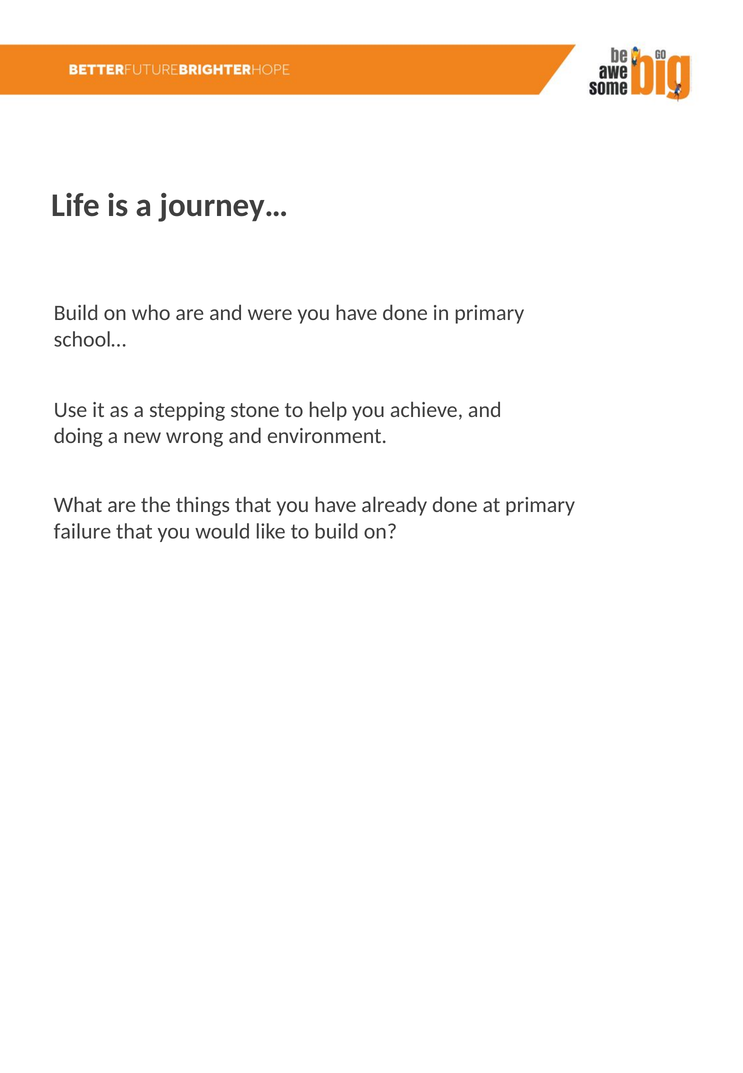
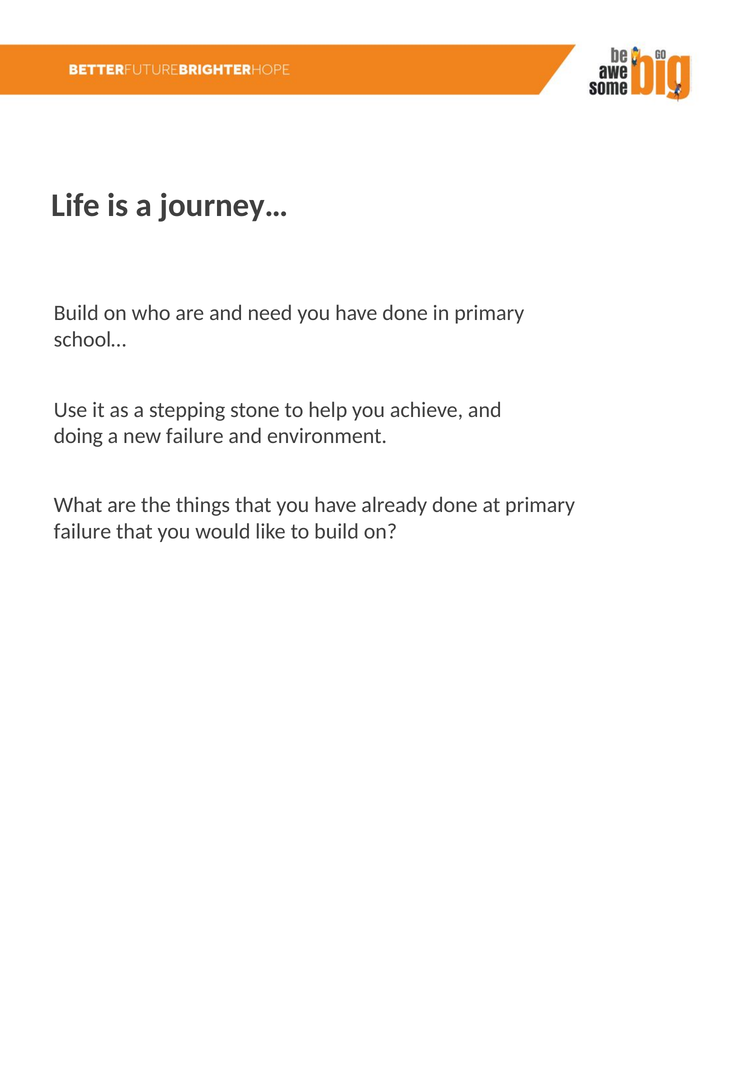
were: were -> need (270, 313)
new wrong: wrong -> failure (195, 436)
